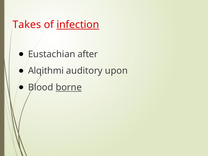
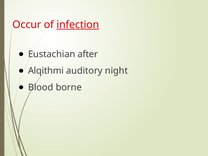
Takes: Takes -> Occur (27, 25)
upon: upon -> night (116, 71)
borne underline: present -> none (69, 87)
